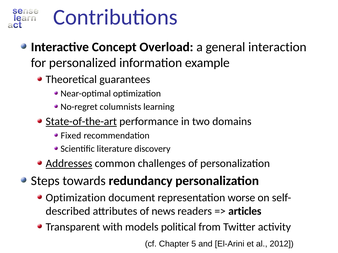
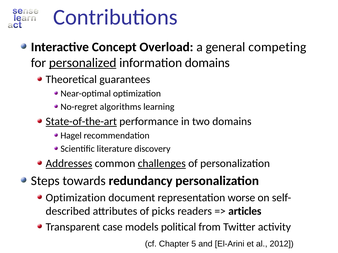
interaction: interaction -> competing (277, 47)
personalized underline: none -> present (83, 63)
information example: example -> domains (207, 63)
columnists: columnists -> algorithms (120, 107)
Fixed: Fixed -> Hagel (71, 136)
challenges underline: none -> present (162, 164)
news: news -> picks (163, 212)
with: with -> case (113, 227)
